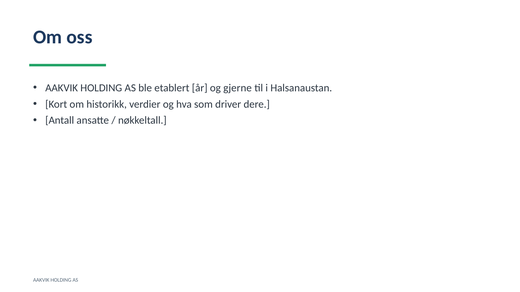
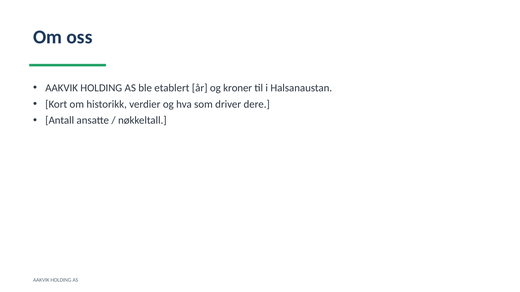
gjerne: gjerne -> kroner (238, 88)
